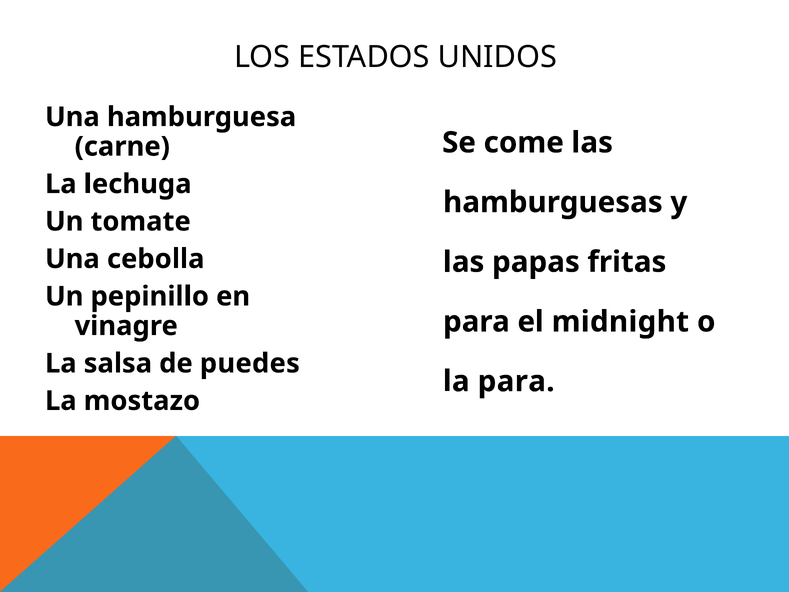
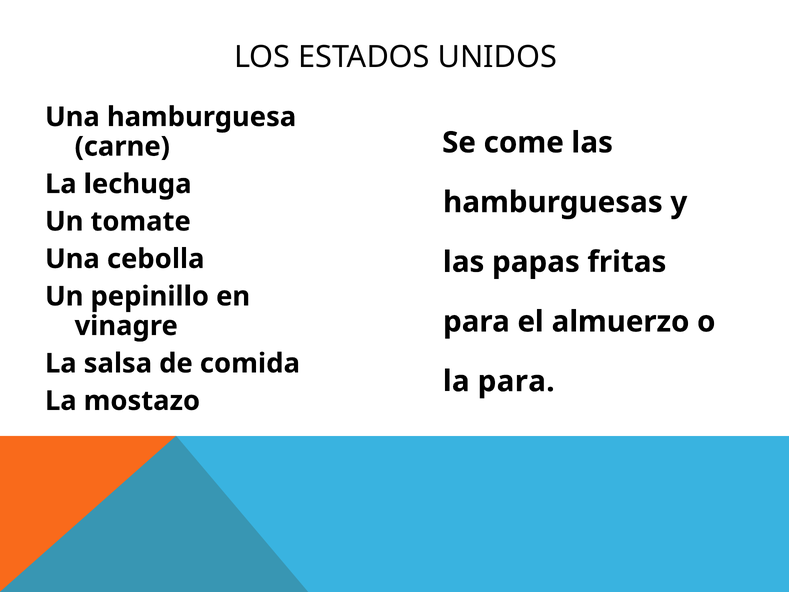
midnight: midnight -> almuerzo (621, 322)
puedes: puedes -> comida (250, 363)
